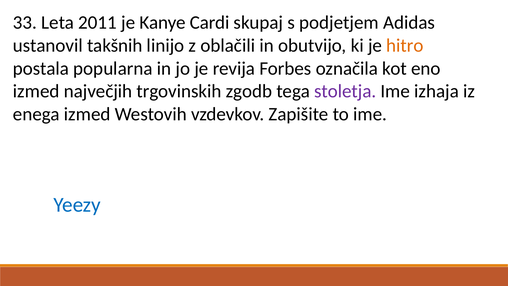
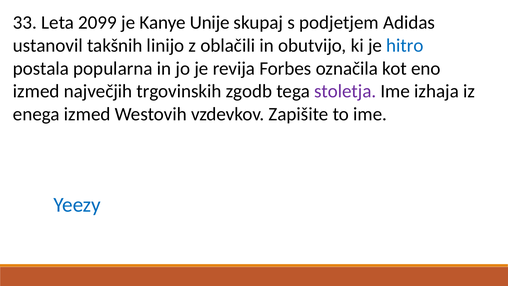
2011: 2011 -> 2099 (98, 23)
Cardi: Cardi -> Unije (210, 23)
hitro colour: orange -> blue (405, 46)
